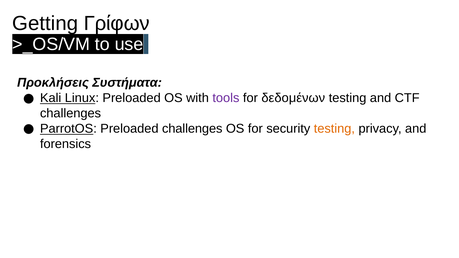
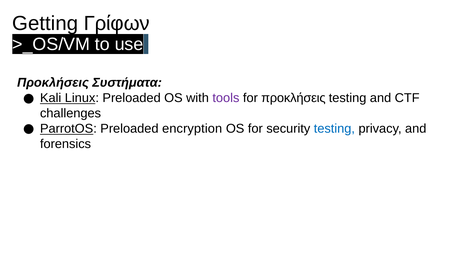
for δεδομένων: δεδομένων -> προκλήσεις (293, 98)
Preloaded challenges: challenges -> encryption (192, 129)
testing colour: orange -> blue (334, 129)
